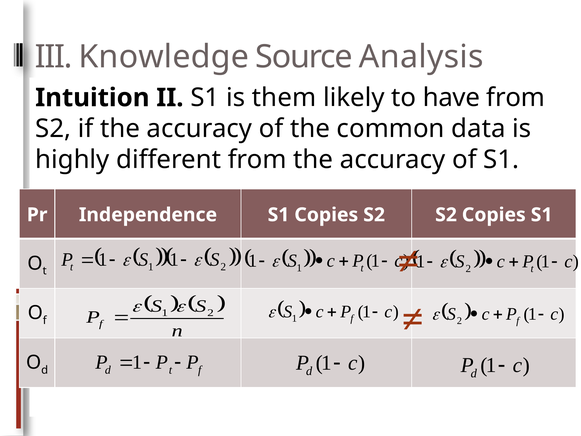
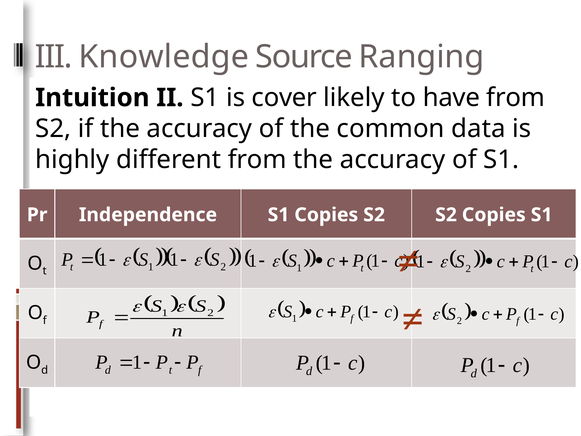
Analysis: Analysis -> Ranging (421, 57)
them: them -> cover (284, 98)
